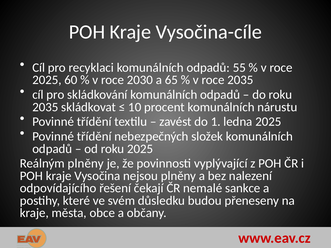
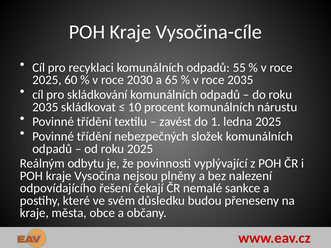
Reálným plněny: plněny -> odbytu (86, 164)
